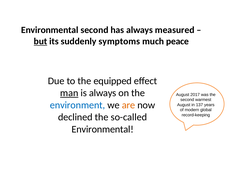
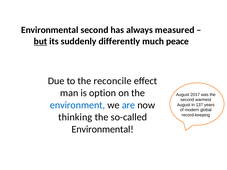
symptoms: symptoms -> differently (119, 41)
equipped: equipped -> reconcile (113, 81)
man underline: present -> none (69, 93)
is always: always -> option (103, 93)
are colour: orange -> blue (128, 105)
declined: declined -> thinking (75, 117)
